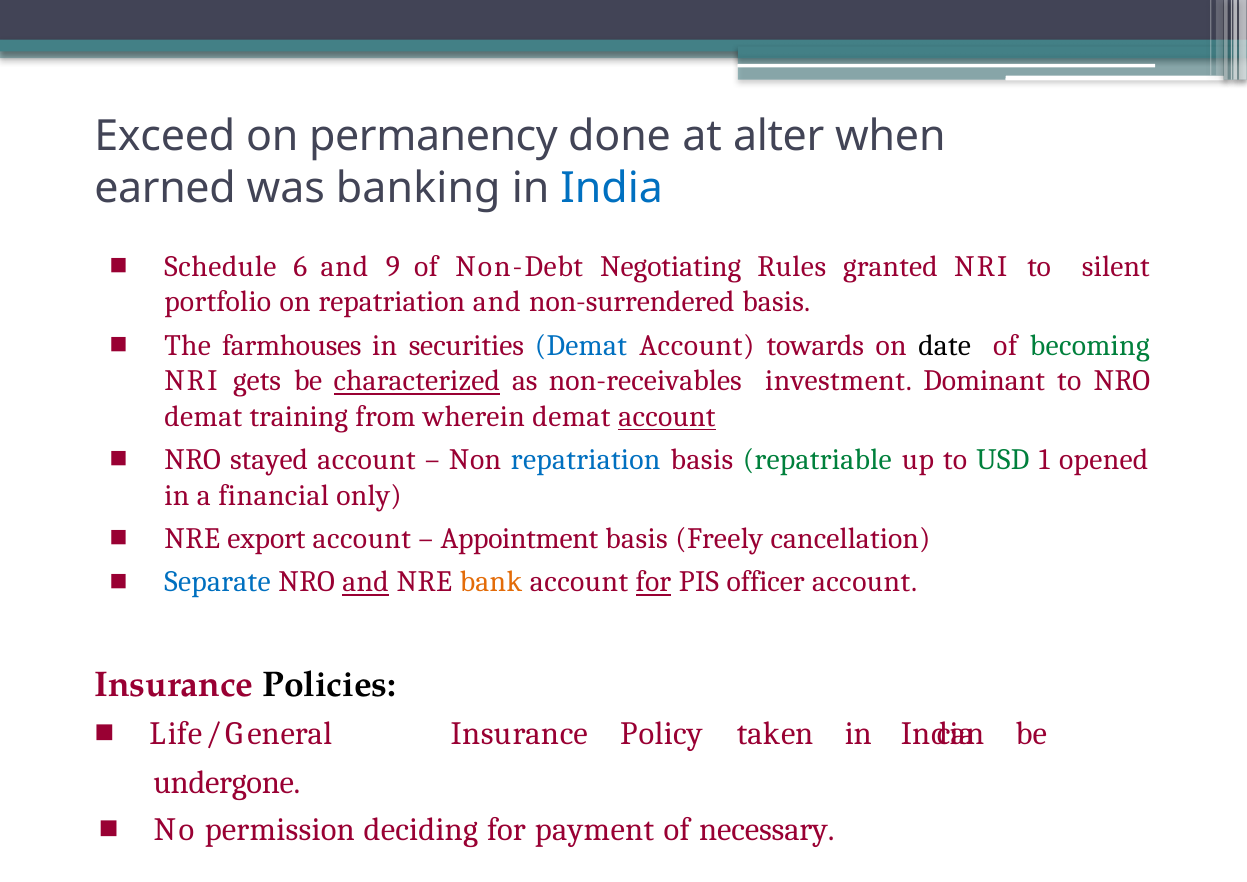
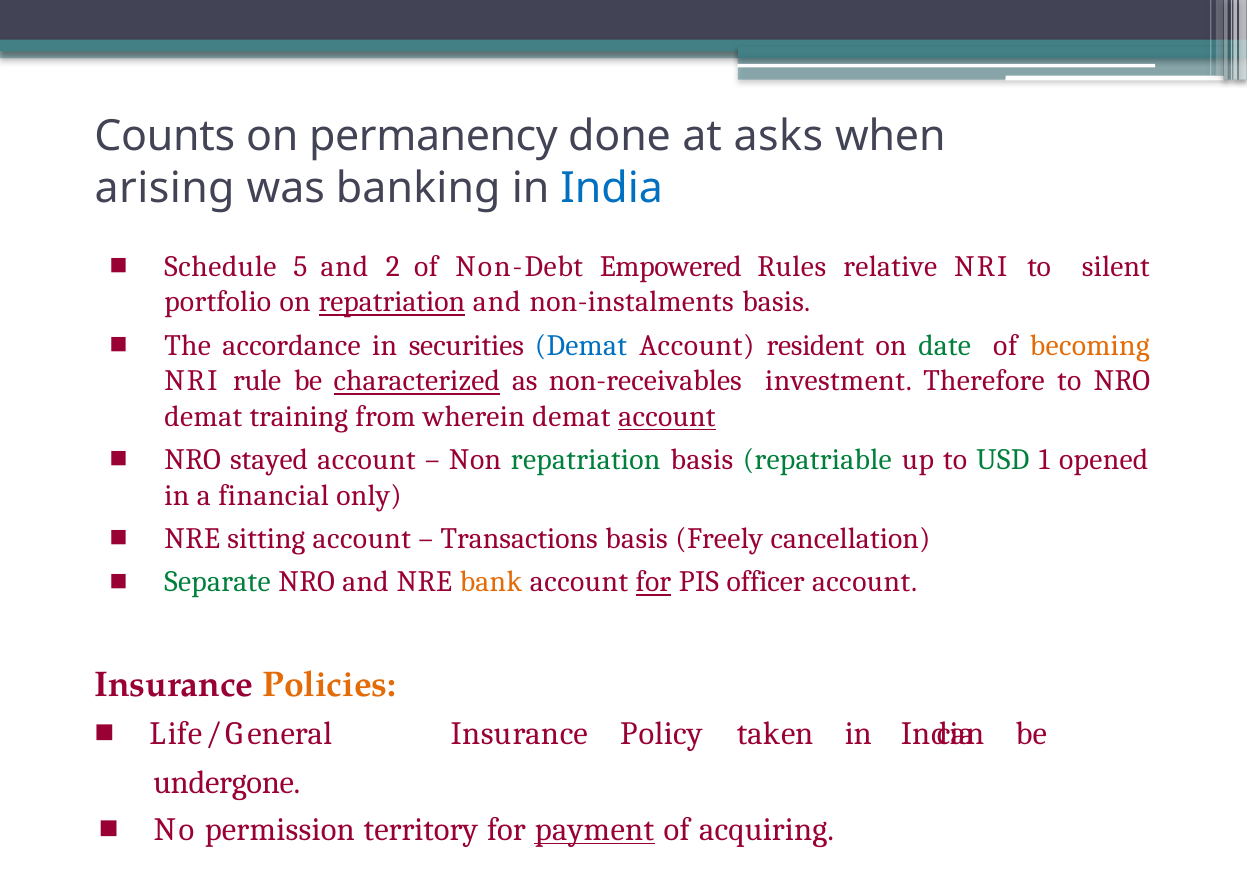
Exceed: Exceed -> Counts (165, 137)
alter: alter -> asks (778, 137)
earned: earned -> arising (165, 188)
6: 6 -> 5 (300, 267)
9: 9 -> 2 (393, 267)
Negotiating: Negotiating -> Empowered (671, 267)
granted: granted -> relative (890, 267)
repatriation underline: none -> present (392, 302)
non-surrendered: non-surrendered -> non-instalments (632, 302)
farmhouses: farmhouses -> accordance (292, 346)
towards: towards -> resident (815, 346)
date colour: black -> green (945, 346)
becoming colour: green -> orange (1090, 346)
gets: gets -> rule (257, 381)
Dominant: Dominant -> Therefore (984, 381)
repatriation colour: blue -> green (586, 460)
export: export -> sitting (266, 539)
Appointment: Appointment -> Transactions (519, 539)
Separate colour: blue -> green (218, 582)
and underline: present -> none (366, 582)
Policies colour: black -> orange (329, 685)
deciding: deciding -> territory (421, 829)
payment underline: none -> present (595, 829)
necessary: necessary -> acquiring (767, 829)
